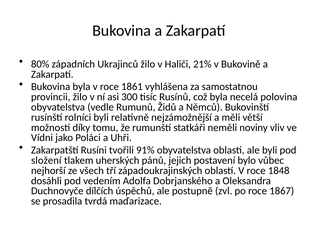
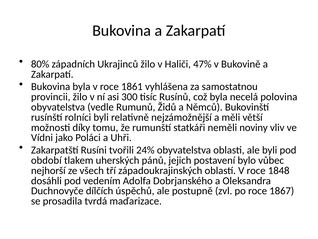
21%: 21% -> 47% (202, 64)
91%: 91% -> 24% (145, 150)
složení: složení -> období (46, 160)
